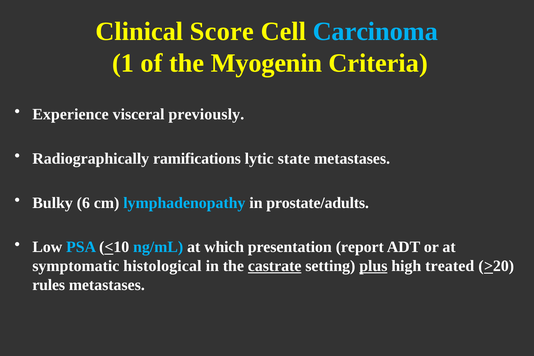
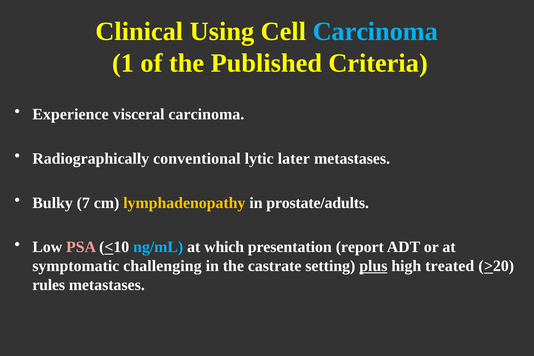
Score: Score -> Using (222, 32)
Myogenin: Myogenin -> Published (266, 63)
visceral previously: previously -> carcinoma (206, 114)
ramifications: ramifications -> conventional (197, 159)
state: state -> later (294, 159)
6: 6 -> 7 (83, 203)
lymphadenopathy colour: light blue -> yellow (184, 203)
PSA colour: light blue -> pink (81, 247)
histological: histological -> challenging (162, 266)
castrate underline: present -> none (275, 266)
